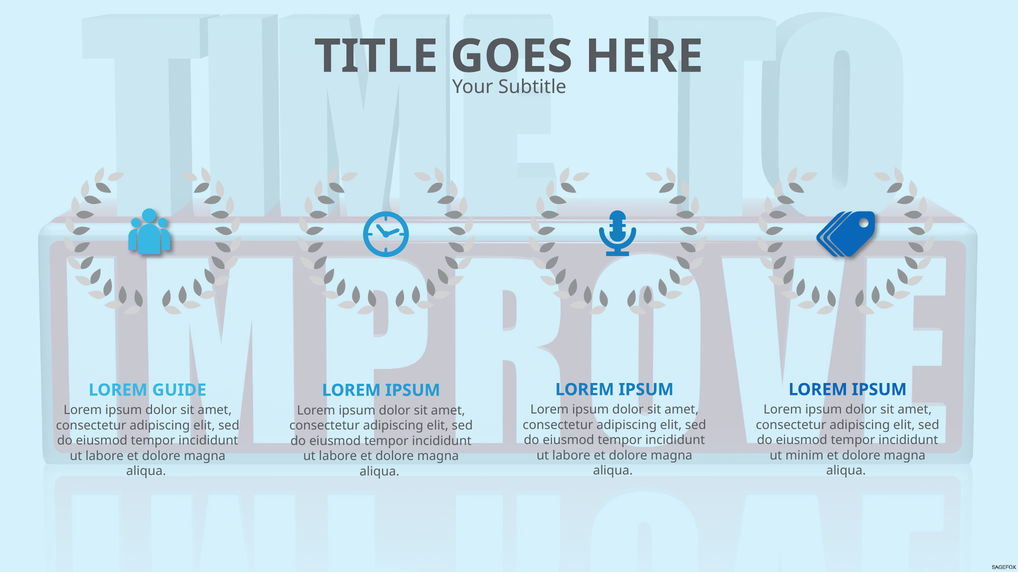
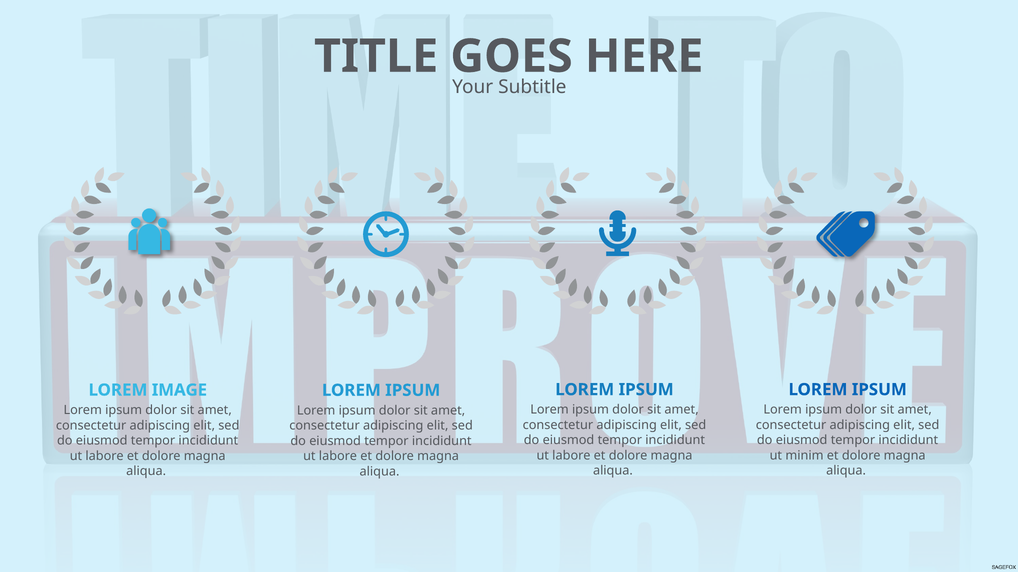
GUIDE: GUIDE -> IMAGE (179, 390)
